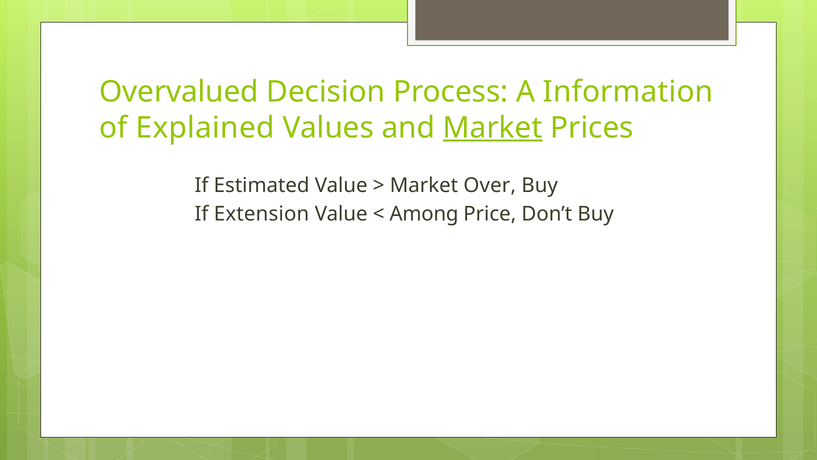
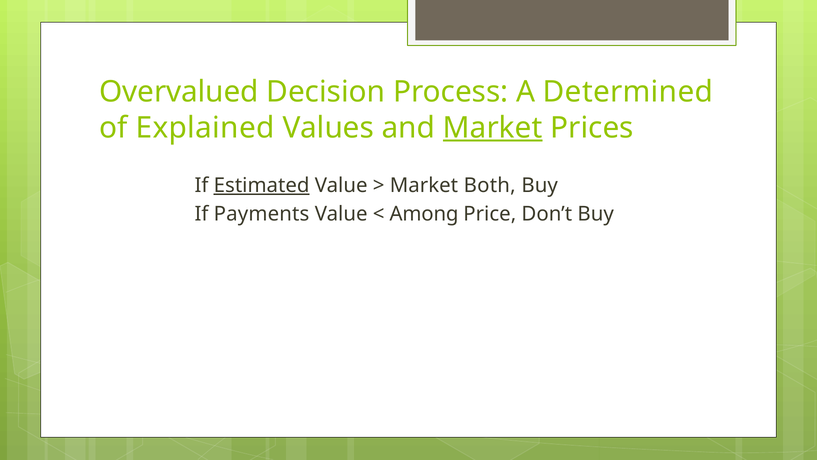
Information: Information -> Determined (628, 92)
Estimated underline: none -> present (262, 185)
Over: Over -> Both (490, 185)
Extension: Extension -> Payments (262, 214)
